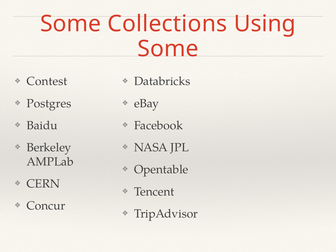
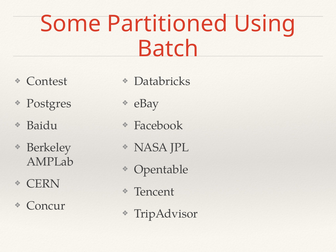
Collections: Collections -> Partitioned (167, 24)
Some: Some -> Batch (168, 49)
